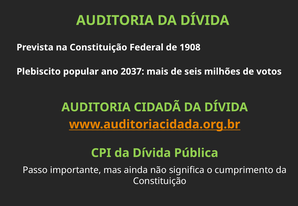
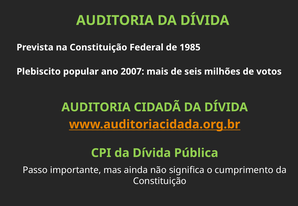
1908: 1908 -> 1985 (190, 47)
2037: 2037 -> 2007 (132, 72)
